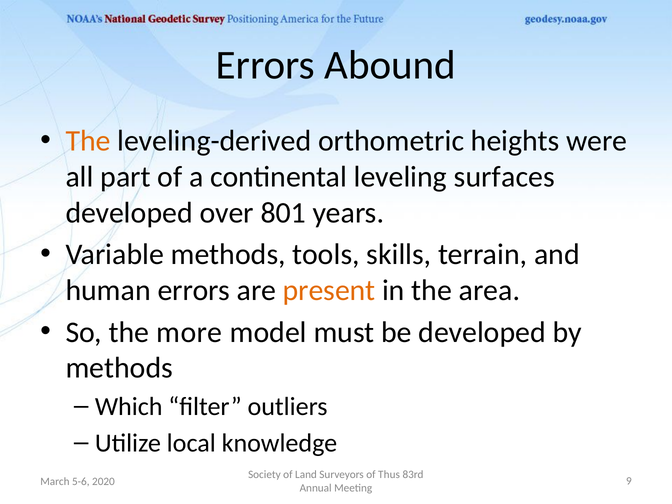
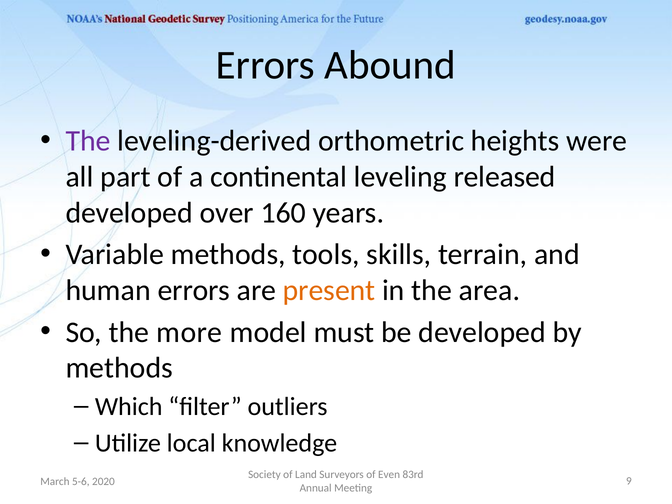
The colour: orange -> purple (88, 141)
surfaces: surfaces -> released (505, 177)
801: 801 -> 160 (283, 213)
Thus: Thus -> Even (389, 475)
